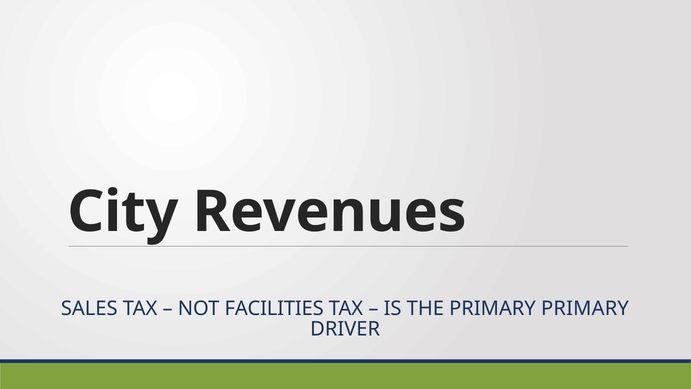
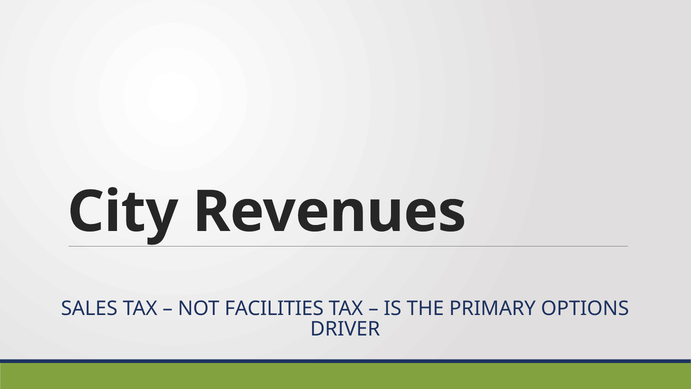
PRIMARY PRIMARY: PRIMARY -> OPTIONS (585, 308)
